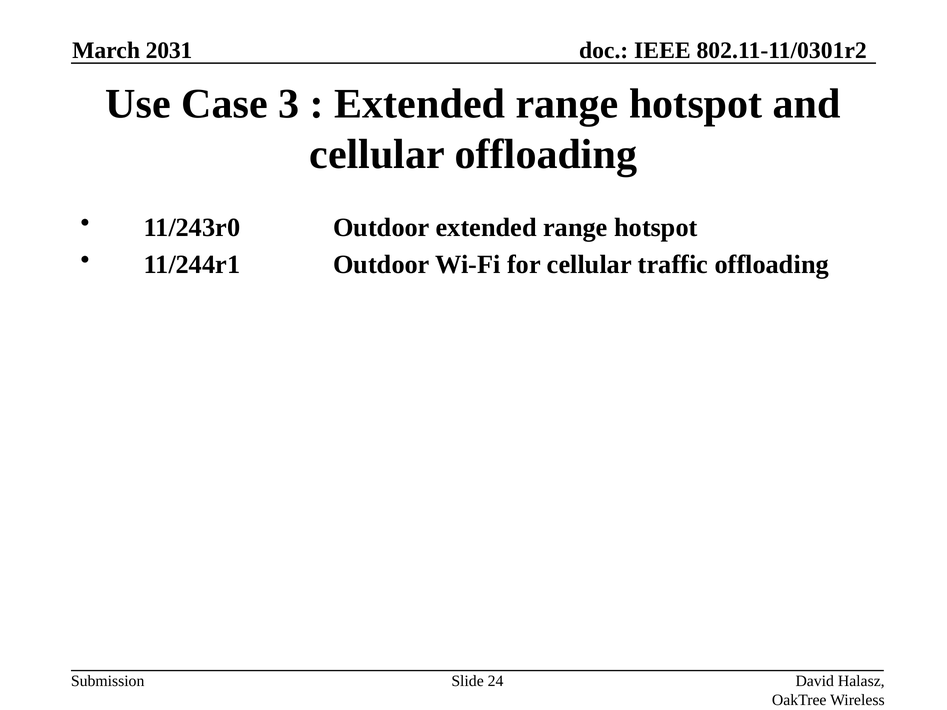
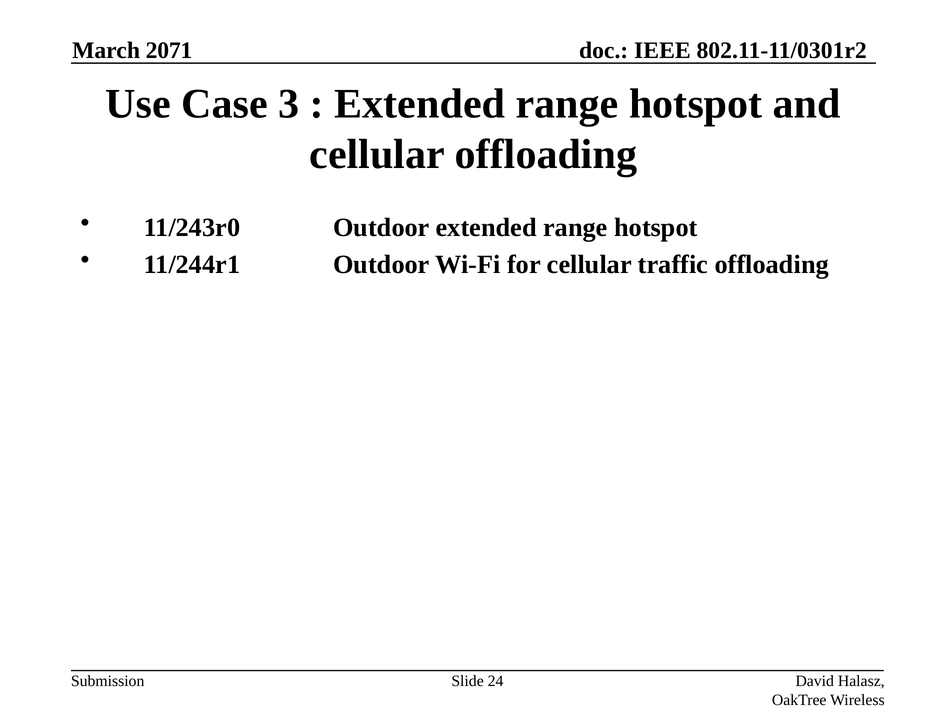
2031: 2031 -> 2071 (169, 51)
